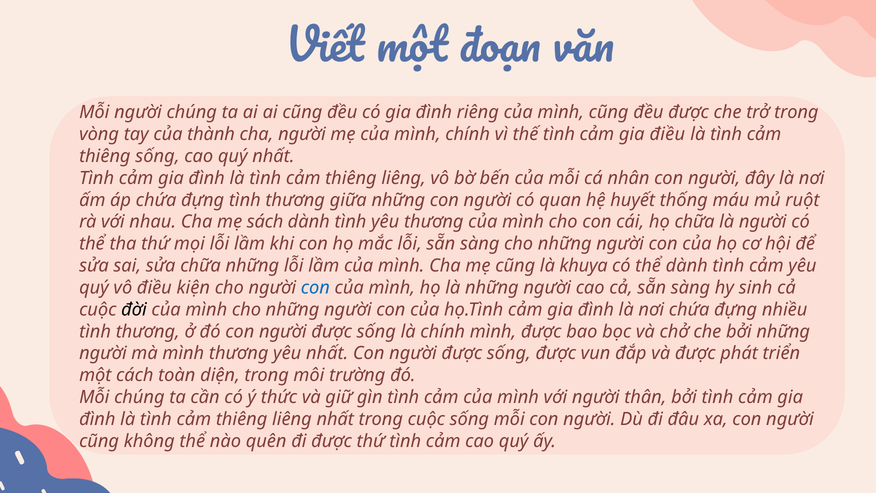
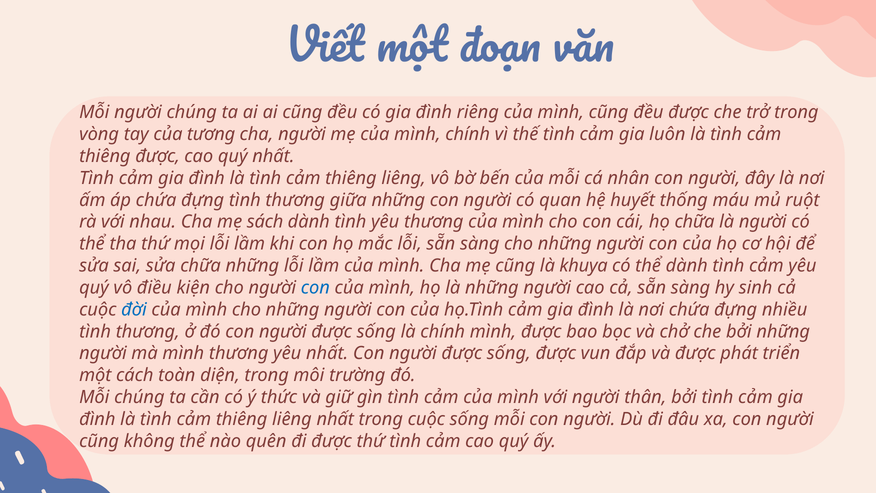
thành: thành -> tương (211, 134)
gia điều: điều -> luôn (667, 134)
thiêng sống: sống -> được (158, 156)
đời colour: black -> blue (134, 309)
